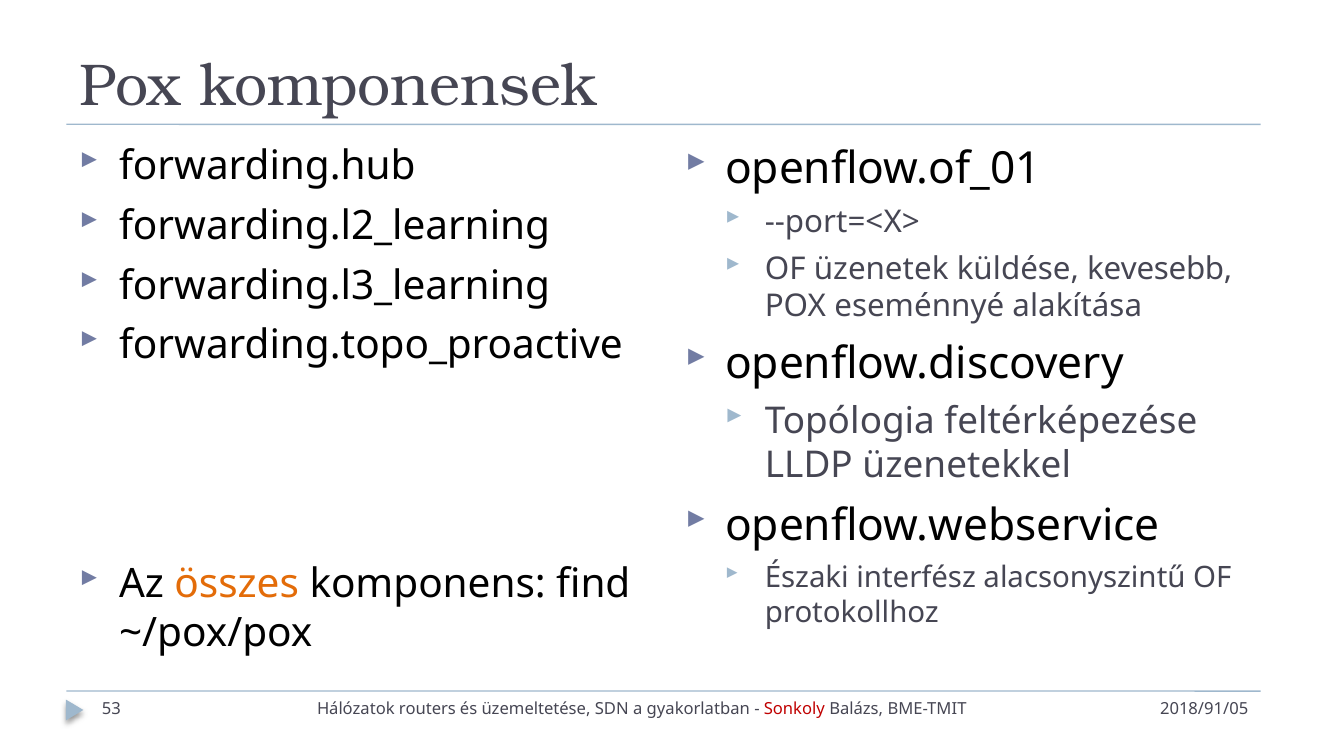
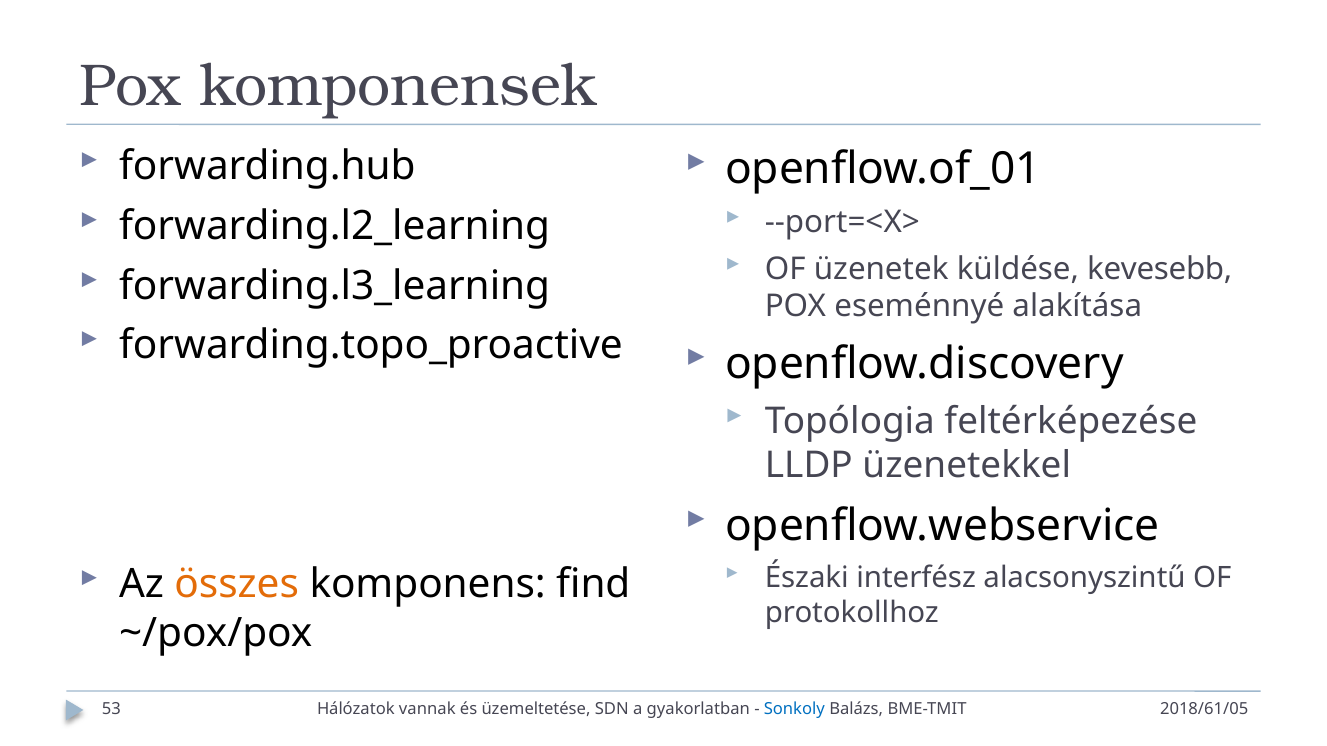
routers: routers -> vannak (427, 709)
Sonkoly colour: red -> blue (794, 709)
2018/91/05: 2018/91/05 -> 2018/61/05 (1204, 709)
